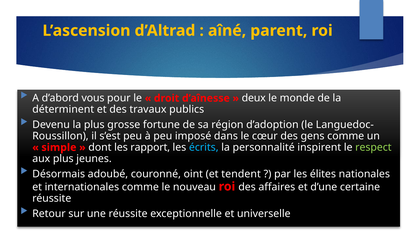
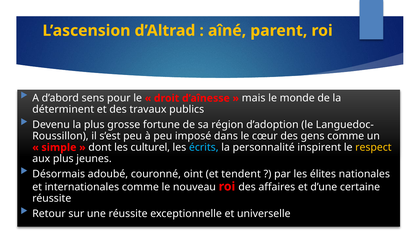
vous: vous -> sens (93, 98)
deux: deux -> mais (254, 98)
rapport: rapport -> culturel (150, 148)
respect colour: light green -> yellow (373, 148)
